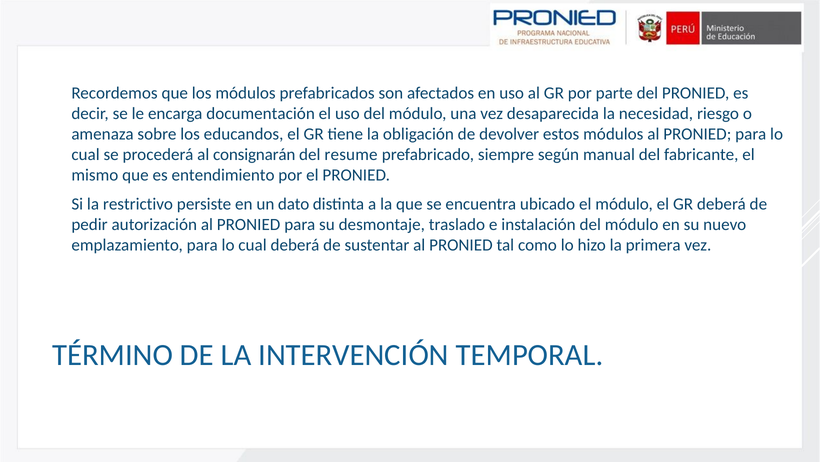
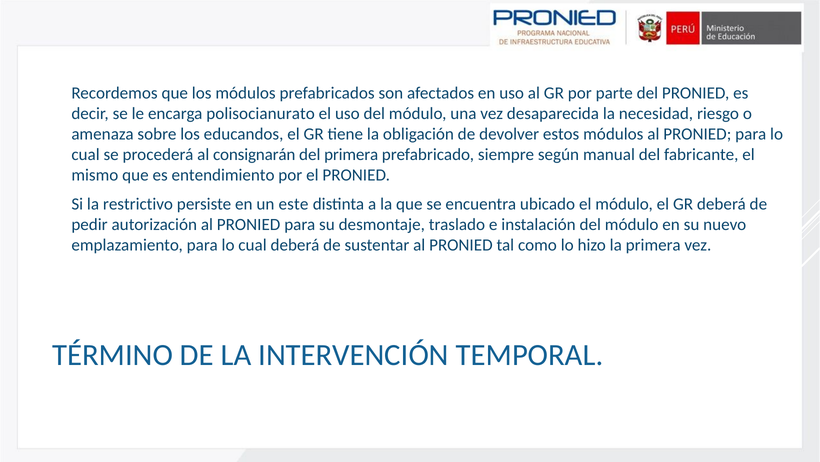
documentación: documentación -> polisocianurato (261, 113)
del resume: resume -> primera (351, 154)
dato: dato -> este (293, 204)
